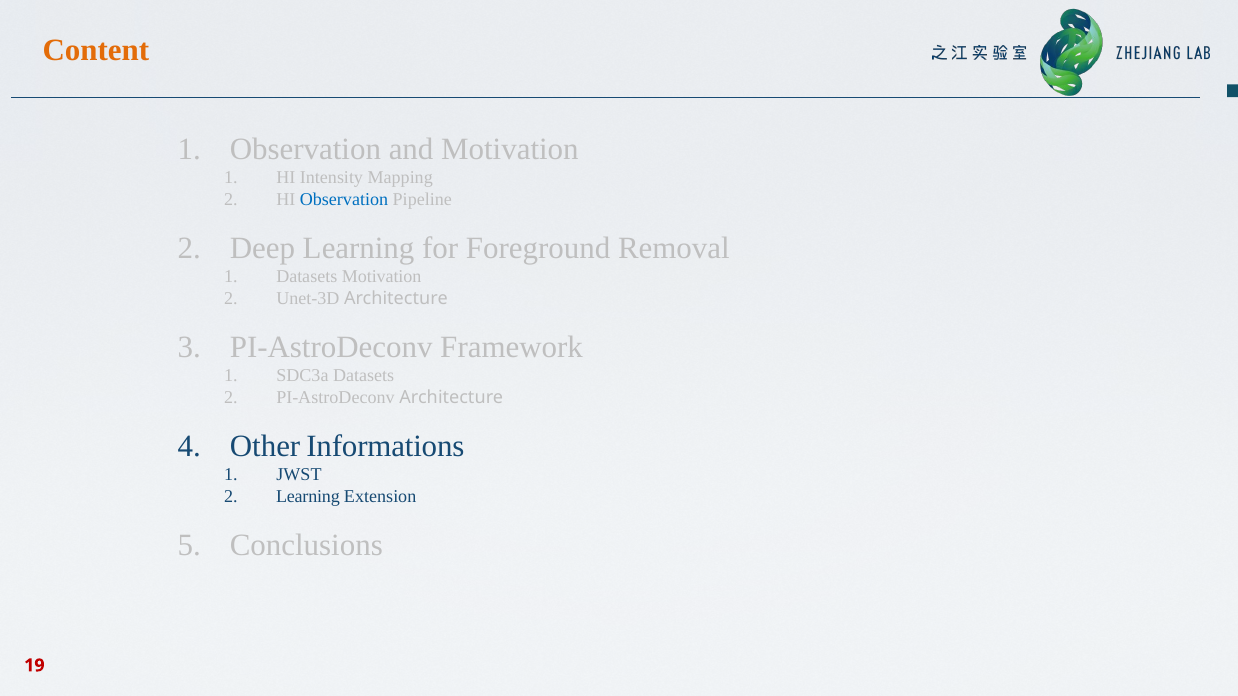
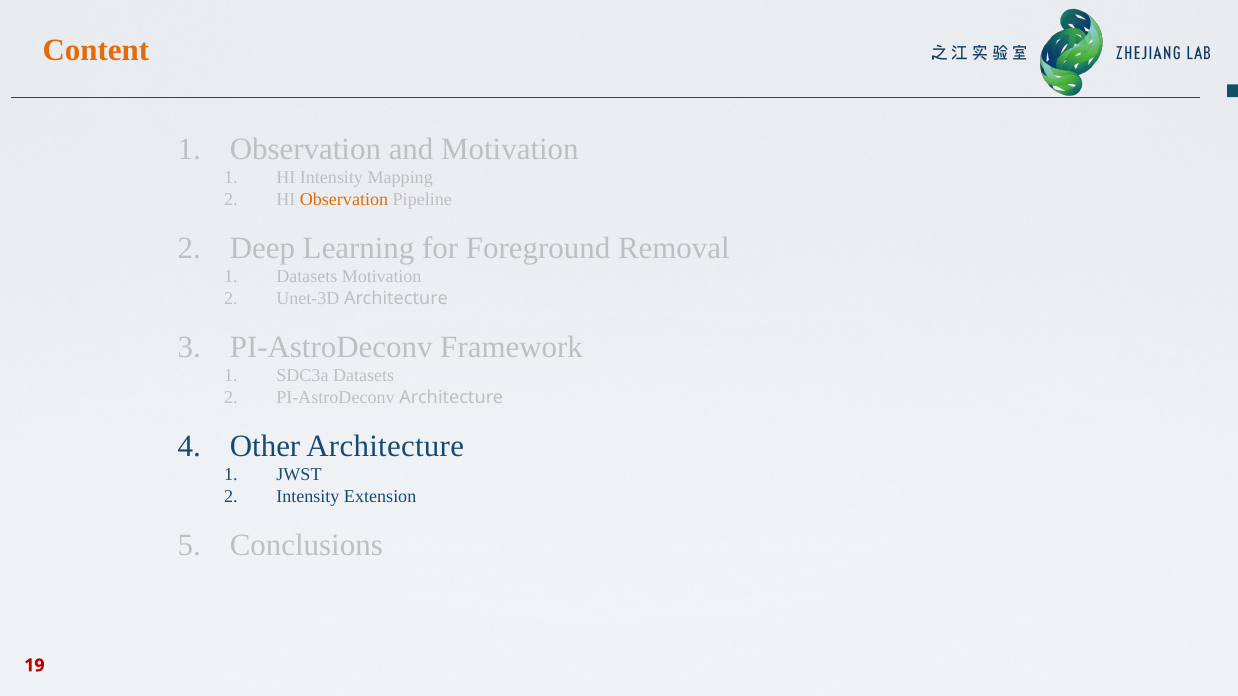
Observation colour: blue -> orange (344, 199)
Other Informations: Informations -> Architecture (385, 446)
Learning: Learning -> Intensity (308, 497)
